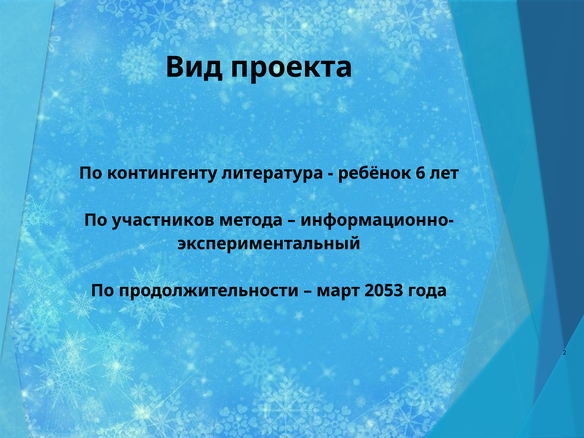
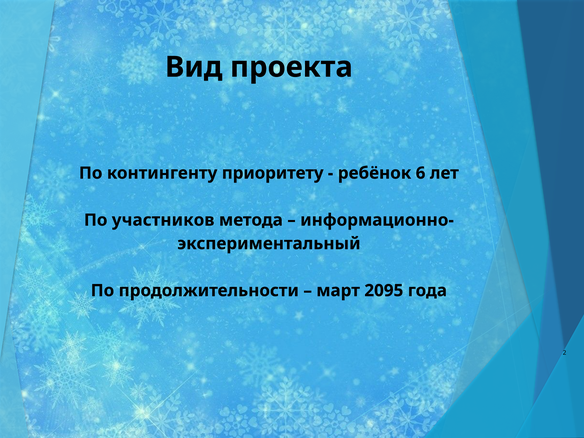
литература: литература -> приоритету (273, 173)
2053: 2053 -> 2095 (384, 291)
